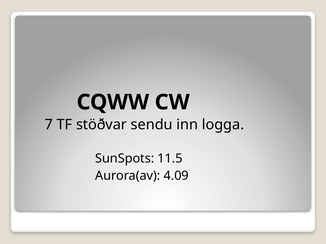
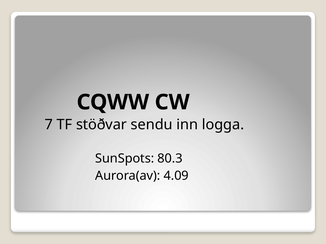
11.5: 11.5 -> 80.3 (170, 159)
